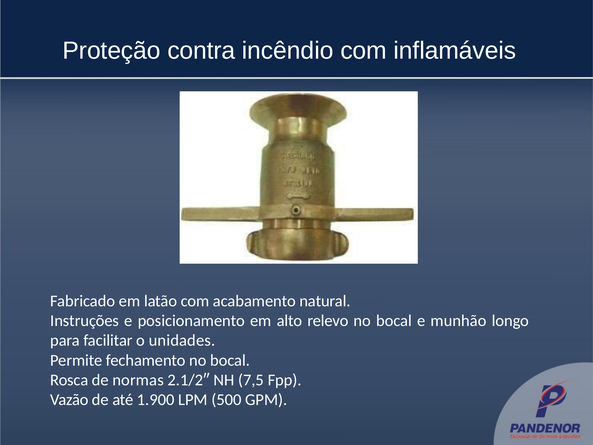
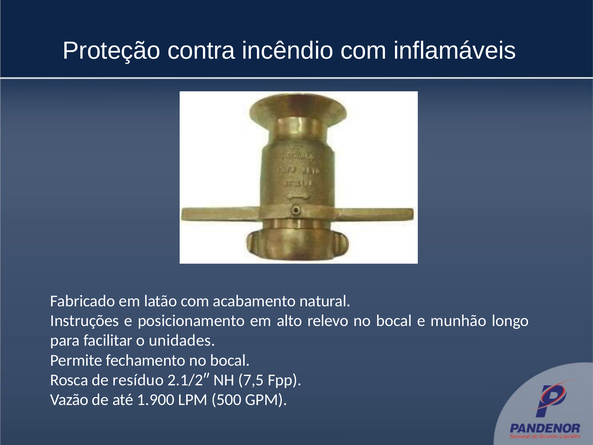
normas: normas -> resíduo (138, 380)
